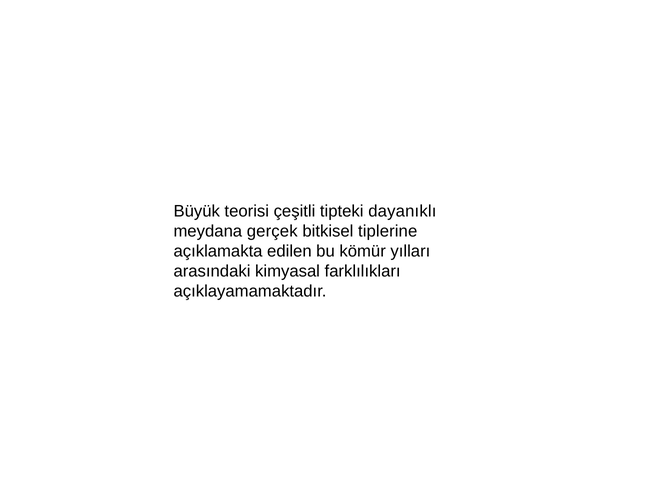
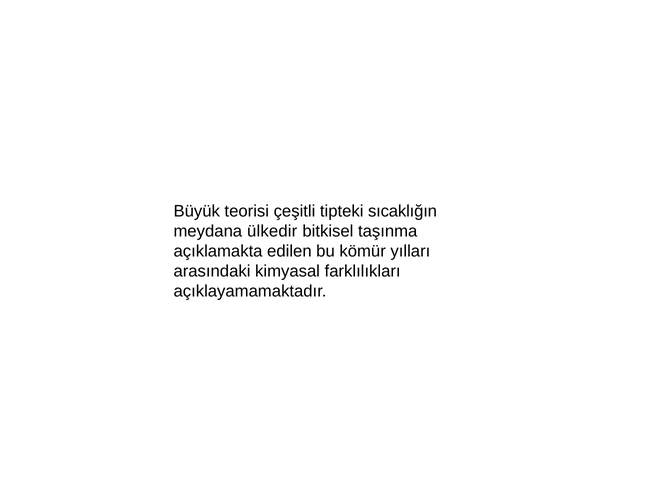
dayanıklı: dayanıklı -> sıcaklığın (403, 211)
gerçek: gerçek -> ülkedir (272, 231)
tiplerine: tiplerine -> taşınma (388, 231)
